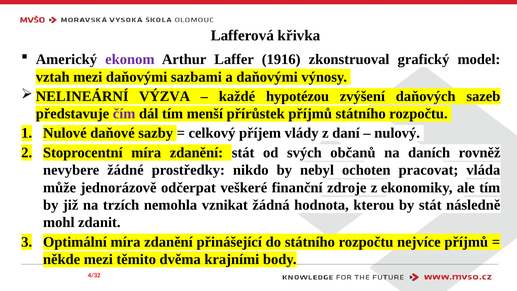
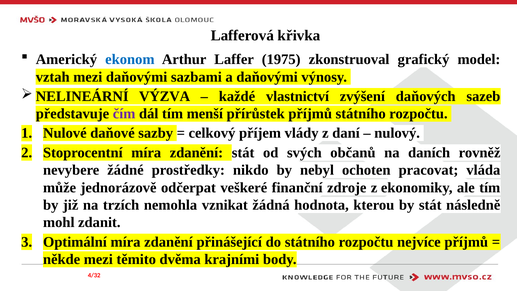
ekonom colour: purple -> blue (130, 59)
1916: 1916 -> 1975 (281, 59)
hypotézou: hypotézou -> vlastnictví (298, 96)
